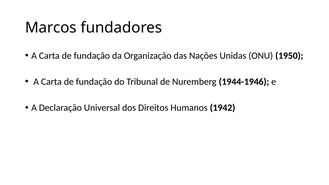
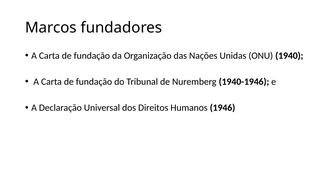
1950: 1950 -> 1940 (289, 56)
1944-1946: 1944-1946 -> 1940-1946 (244, 82)
1942: 1942 -> 1946 (222, 108)
